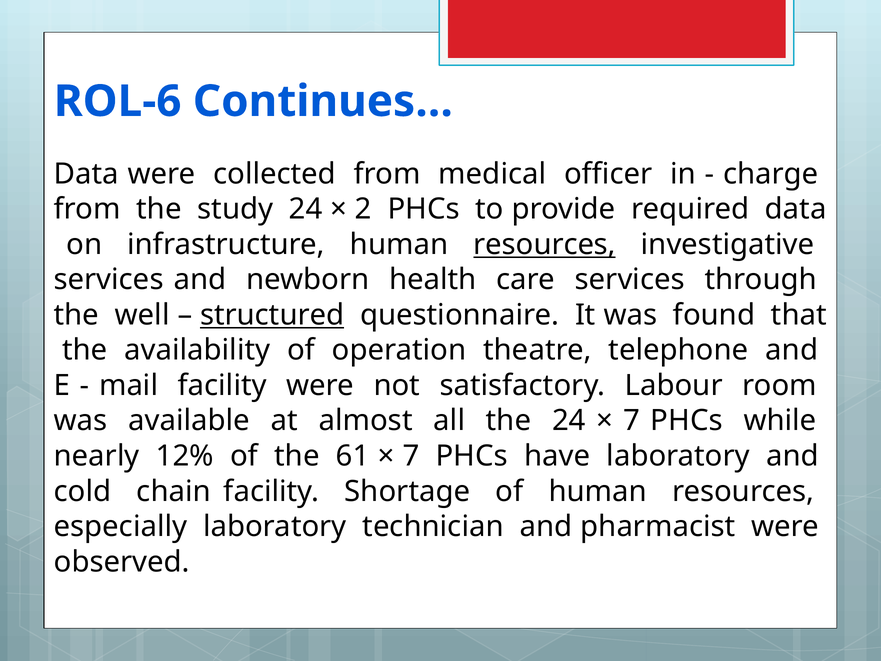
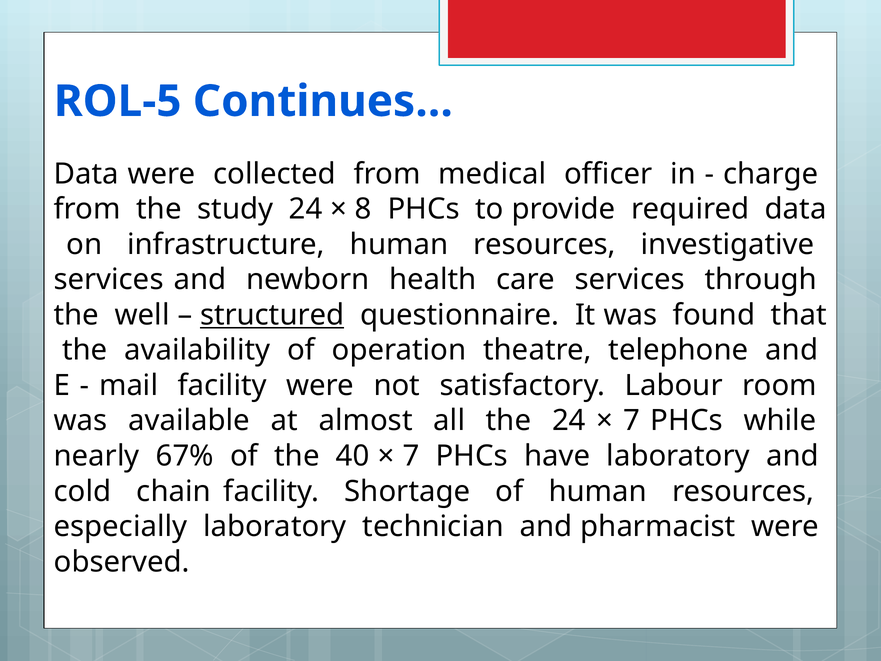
ROL-6: ROL-6 -> ROL-5 (118, 101)
2: 2 -> 8 (363, 209)
resources underline: present -> none (545, 244)
12%: 12% -> 67% (185, 456)
61: 61 -> 40 (353, 456)
